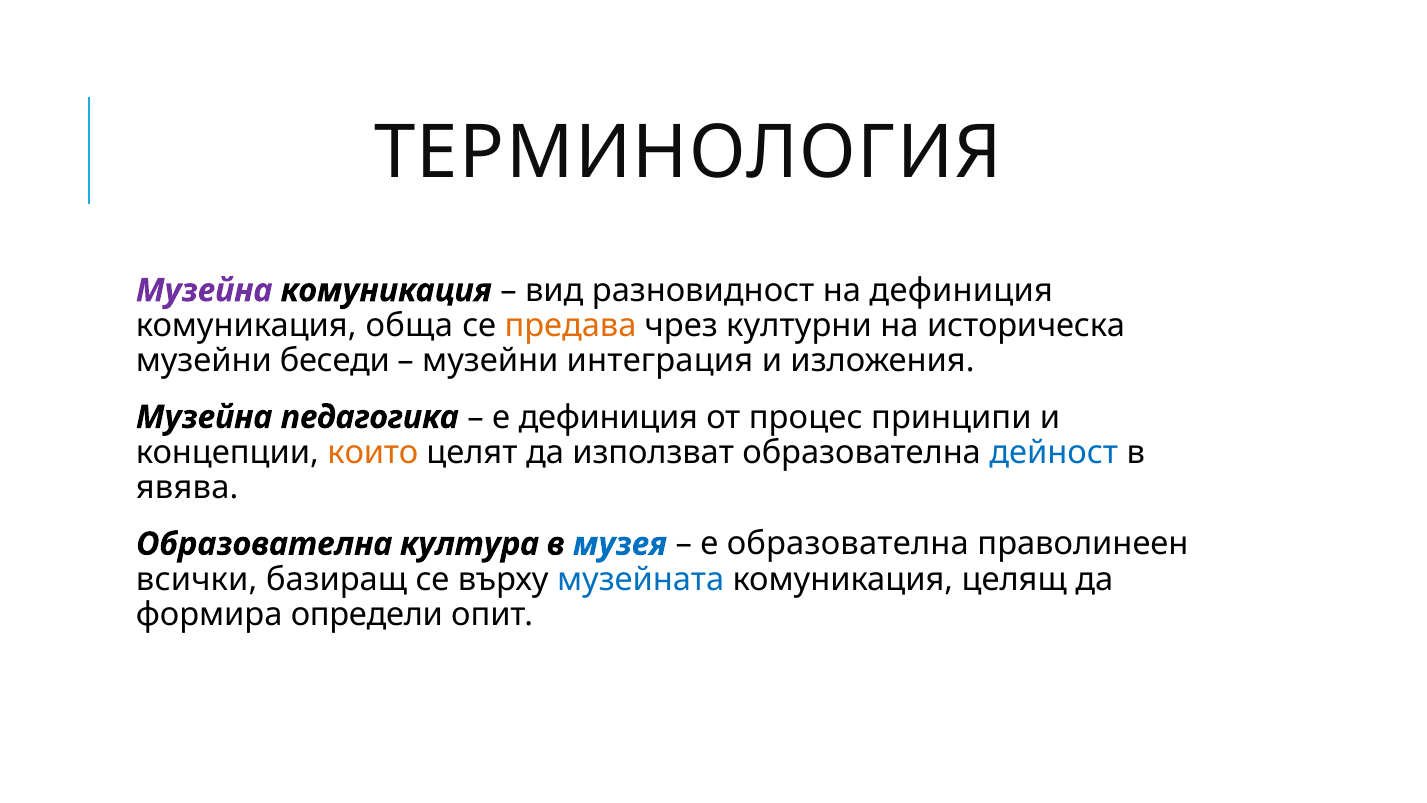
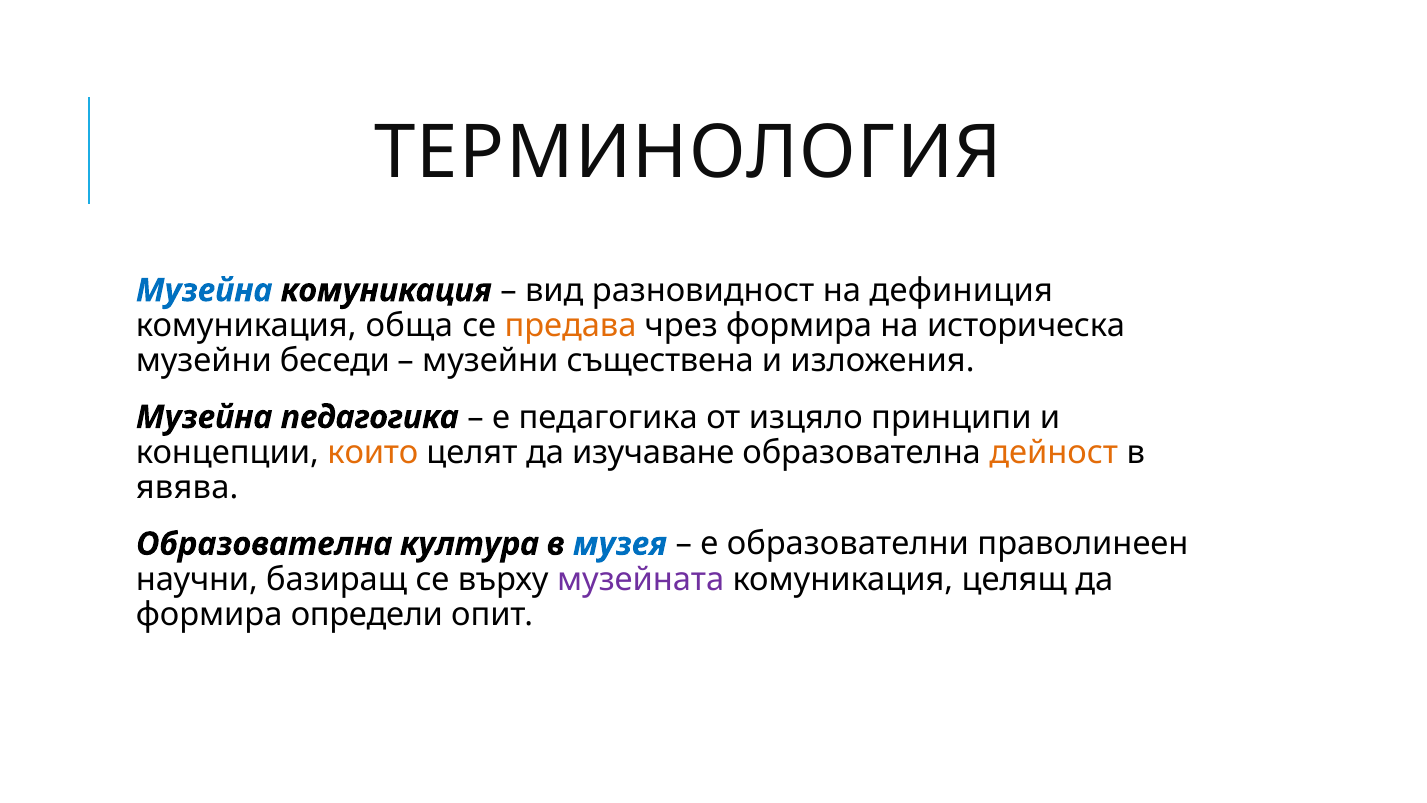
Музейна colour: purple -> blue (204, 290)
чрез културни: културни -> формира (799, 326)
интеграция: интеграция -> съществена (660, 361)
е дефиниция: дефиниция -> педагогика (608, 417)
процес: процес -> изцяло (806, 417)
използват: използват -> изучаване (653, 452)
дейност colour: blue -> orange (1054, 452)
е образователна: образователна -> образователни (848, 544)
всички: всички -> научни (197, 579)
музейната colour: blue -> purple (641, 579)
